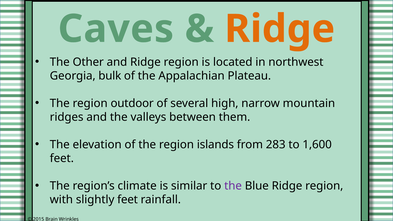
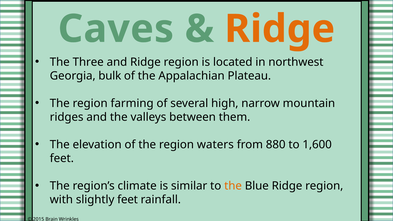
Other: Other -> Three (88, 62)
outdoor: outdoor -> farming (132, 103)
islands: islands -> waters (215, 145)
283: 283 -> 880 (276, 145)
the colour: purple -> orange (233, 186)
